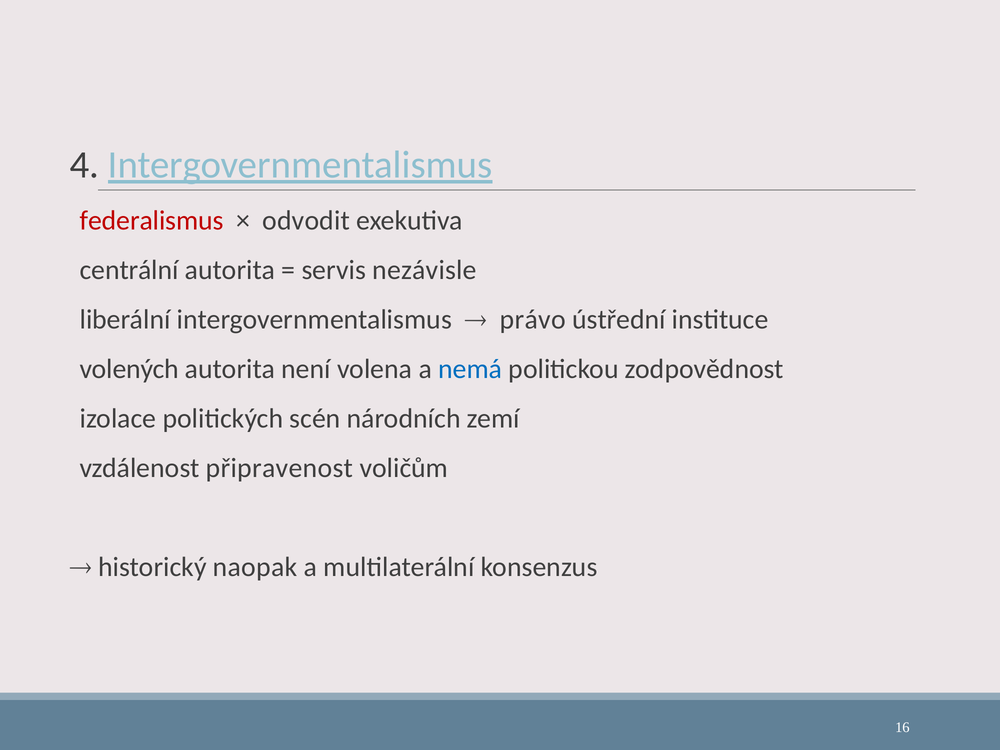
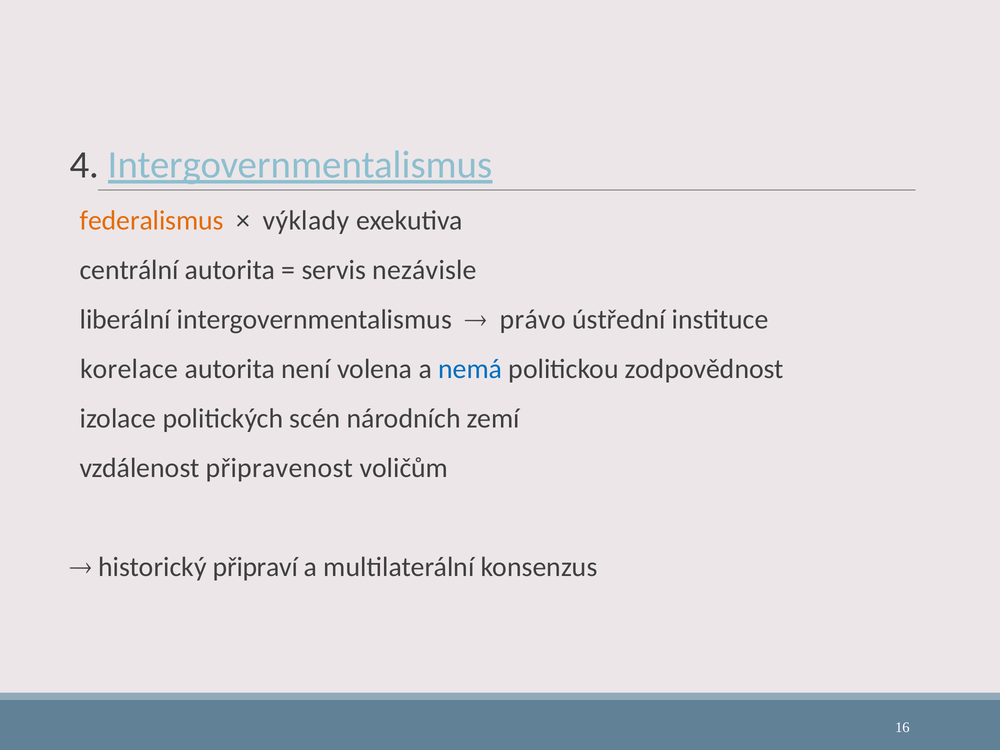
federalismus colour: red -> orange (152, 221)
odvodit: odvodit -> výklady (306, 221)
volených: volených -> korelace (129, 369)
naopak: naopak -> připraví (255, 567)
